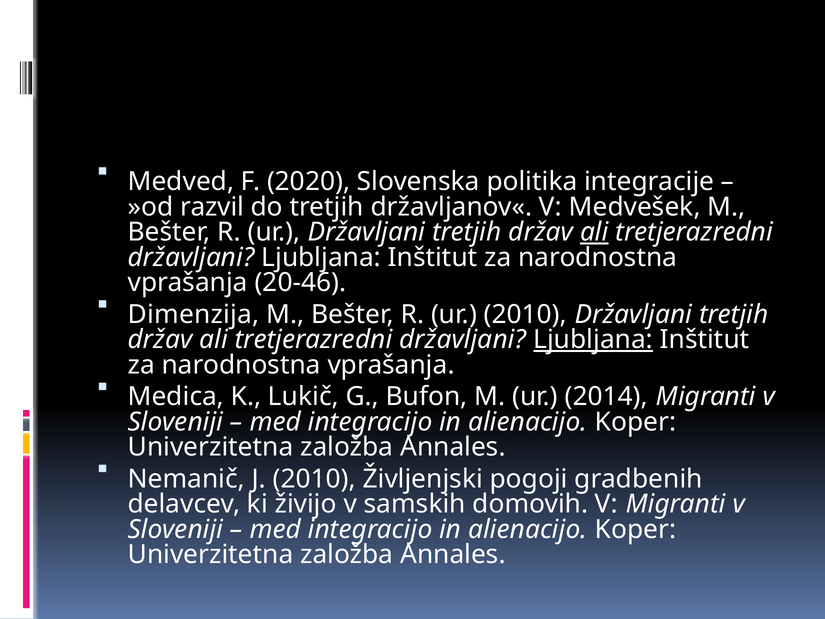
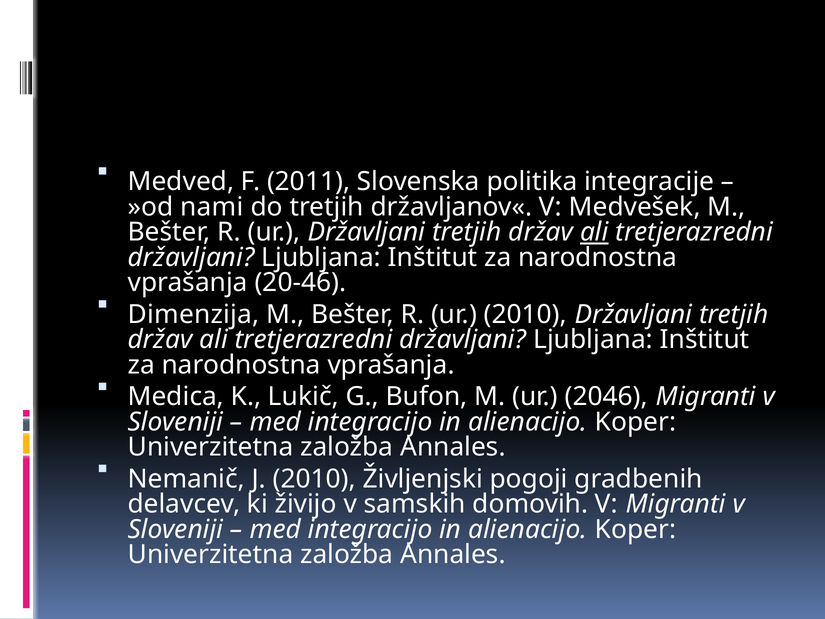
2020: 2020 -> 2011 (309, 182)
razvil: razvil -> nami (212, 207)
Ljubljana underline: present -> none (593, 340)
2014: 2014 -> 2046 (606, 396)
